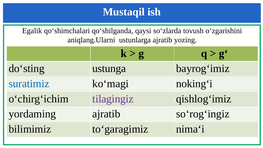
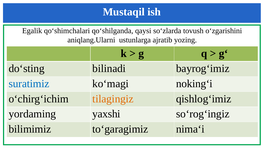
ustunga: ustunga -> bilinadi (109, 68)
tilagingiz colour: purple -> orange (113, 99)
yordaming ajratib: ajratib -> yaxshi (106, 114)
